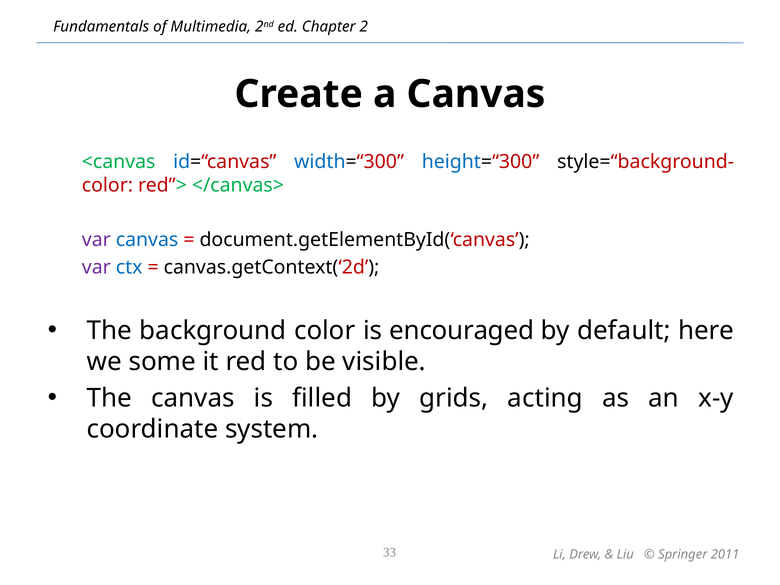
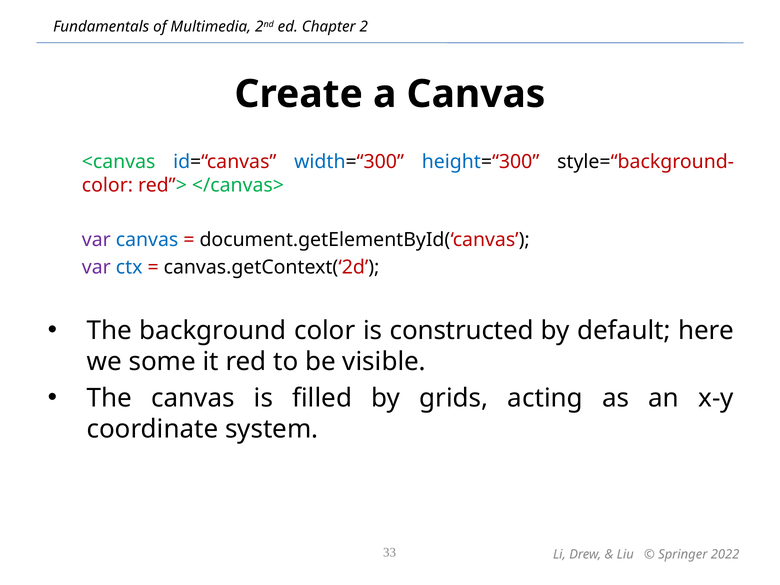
encouraged: encouraged -> constructed (462, 331)
2011: 2011 -> 2022 (725, 555)
